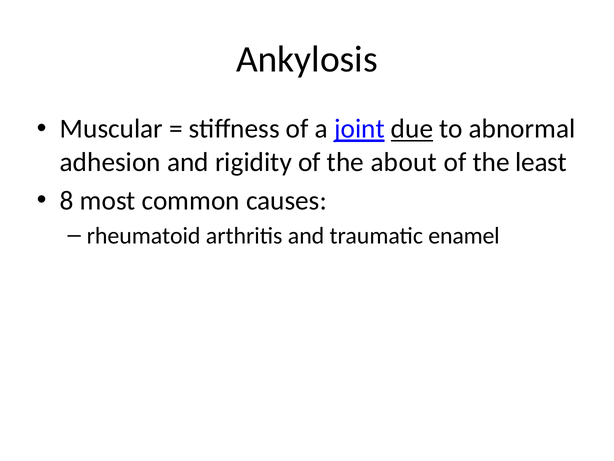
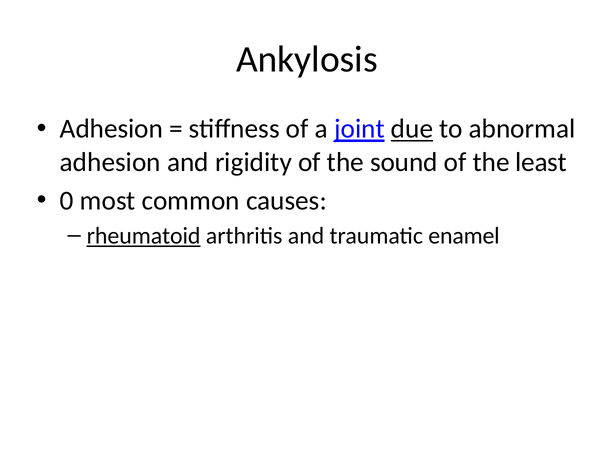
Muscular: Muscular -> Adhesion (111, 129)
about: about -> sound (404, 162)
8: 8 -> 0 (67, 200)
rheumatoid underline: none -> present (144, 236)
